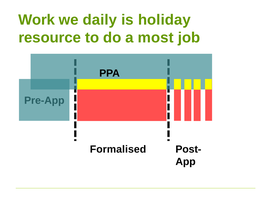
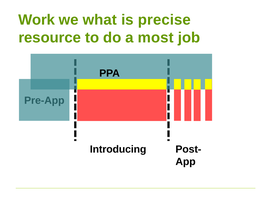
daily: daily -> what (100, 20)
holiday: holiday -> precise (164, 20)
Formalised: Formalised -> Introducing (118, 149)
